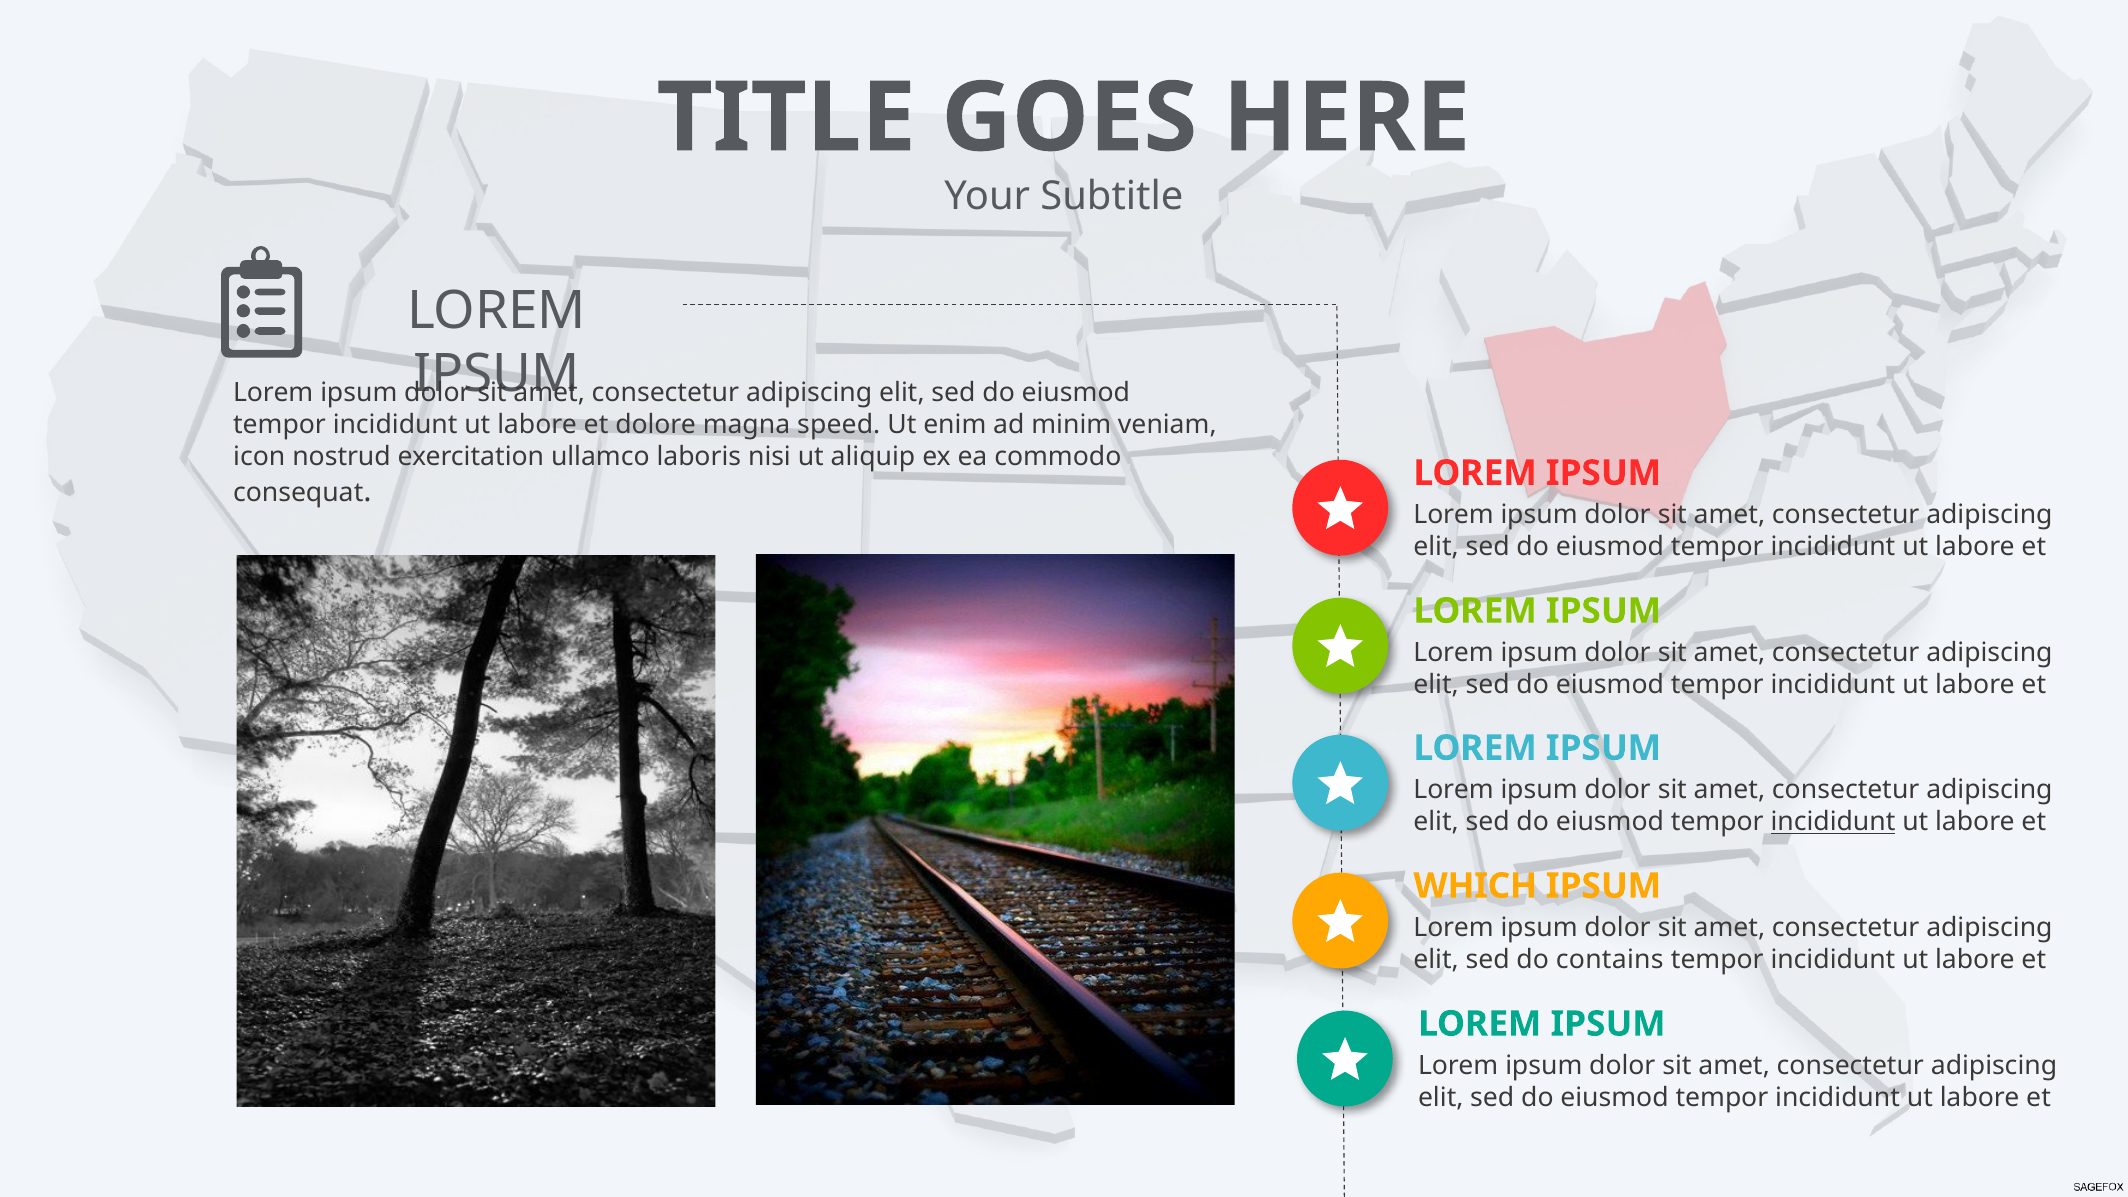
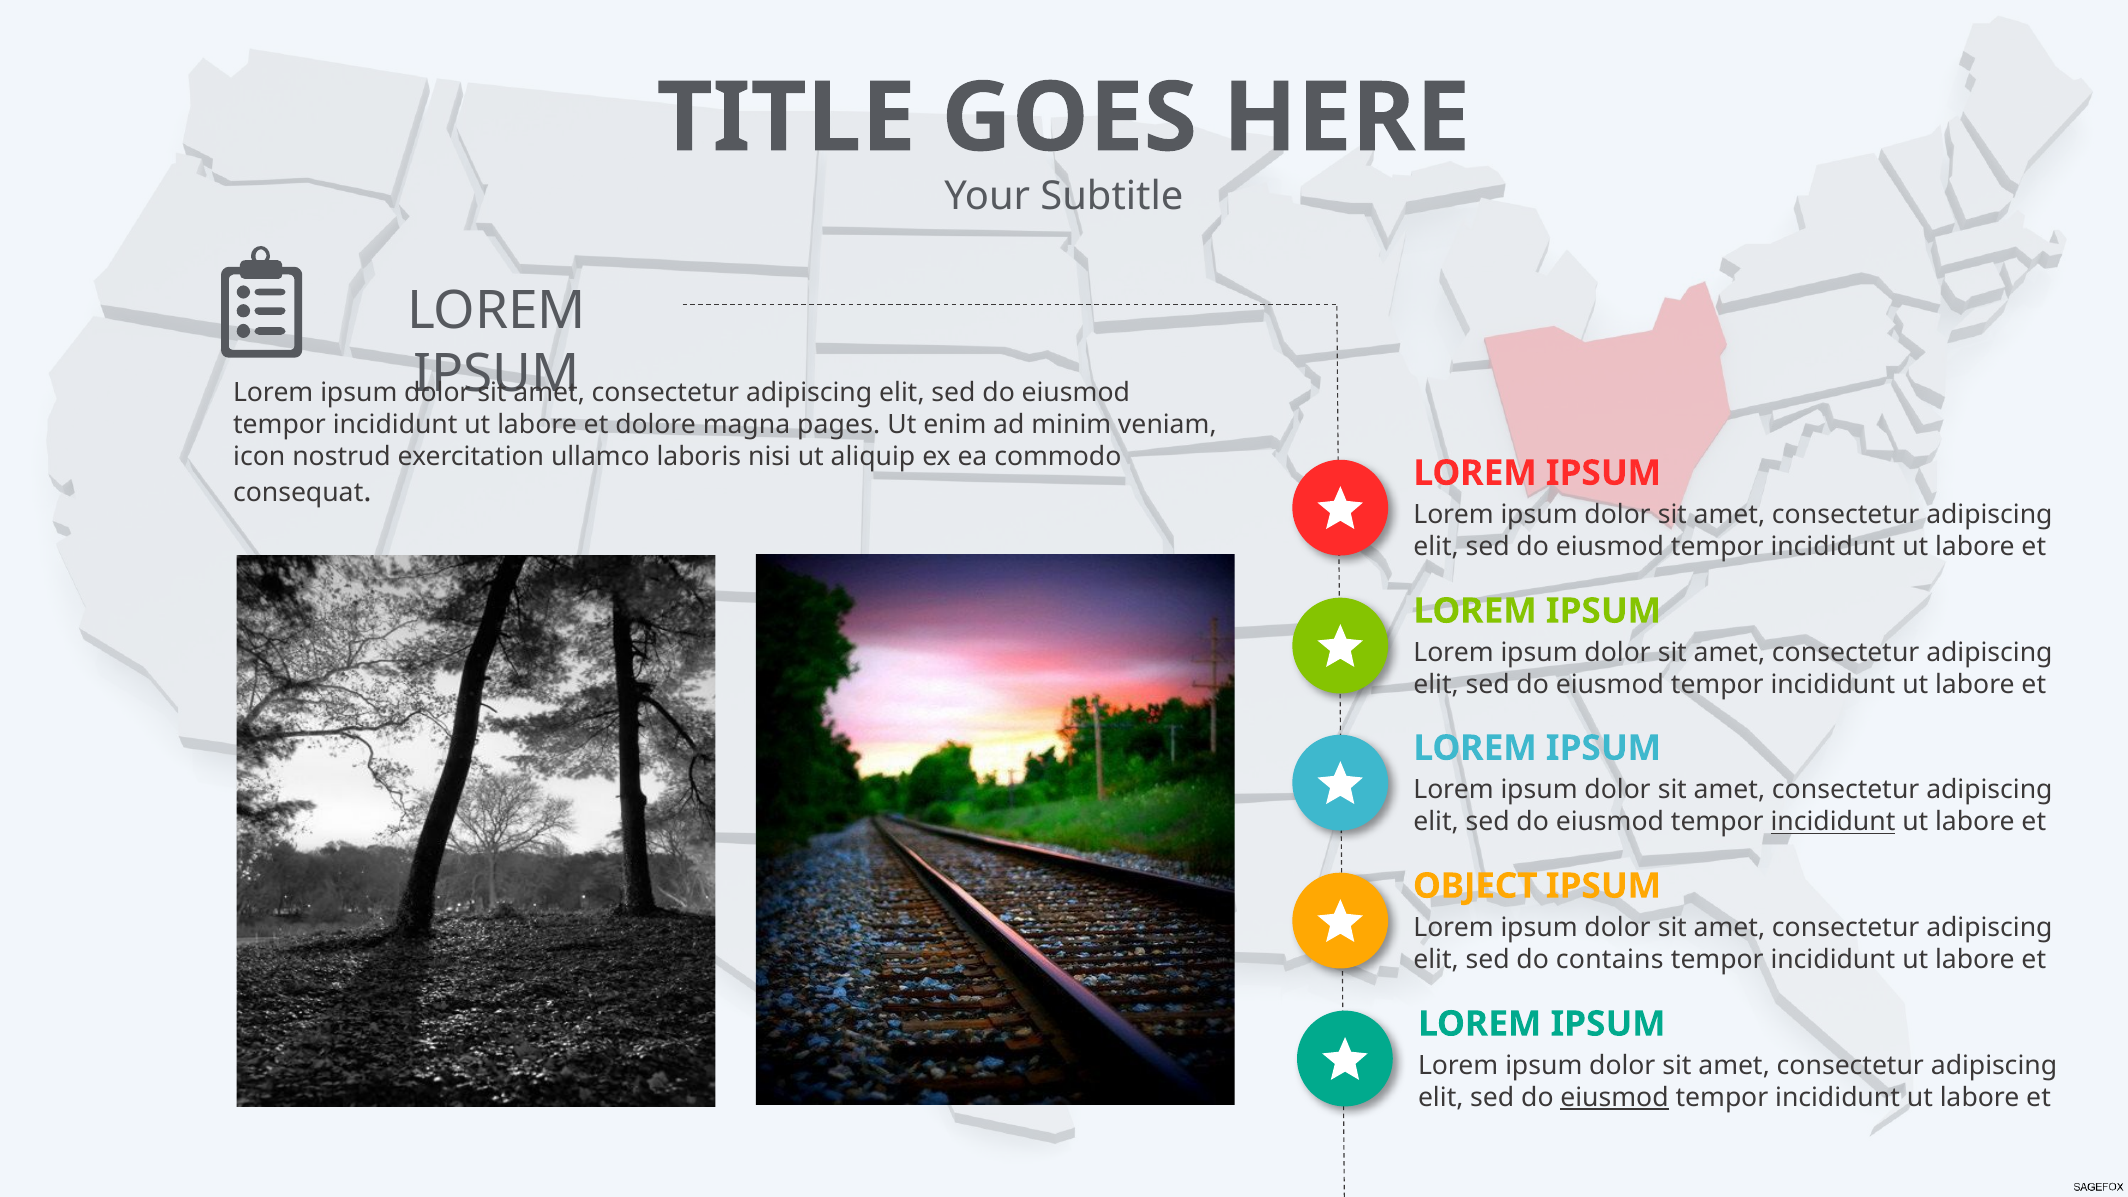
speed: speed -> pages (839, 425)
WHICH: WHICH -> OBJECT (1475, 886)
eiusmod underline: none -> present (1615, 1098)
